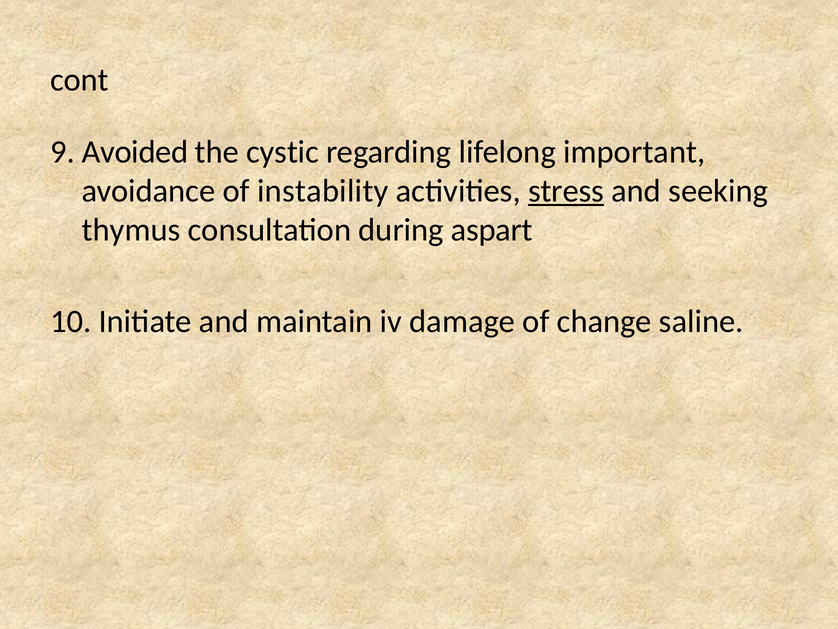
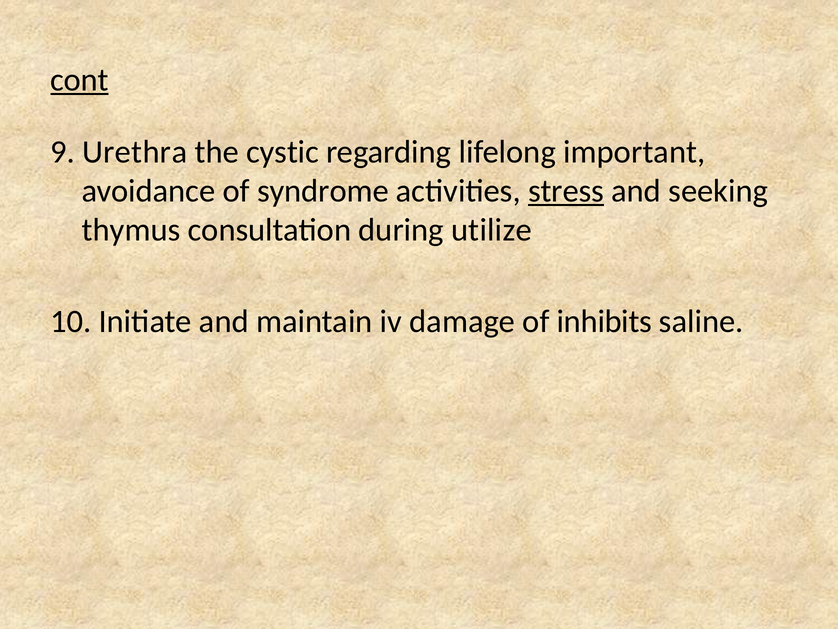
cont underline: none -> present (79, 80)
Avoided: Avoided -> Urethra (135, 152)
instability: instability -> syndrome (323, 191)
aspart: aspart -> utilize (492, 230)
change: change -> inhibits (604, 321)
